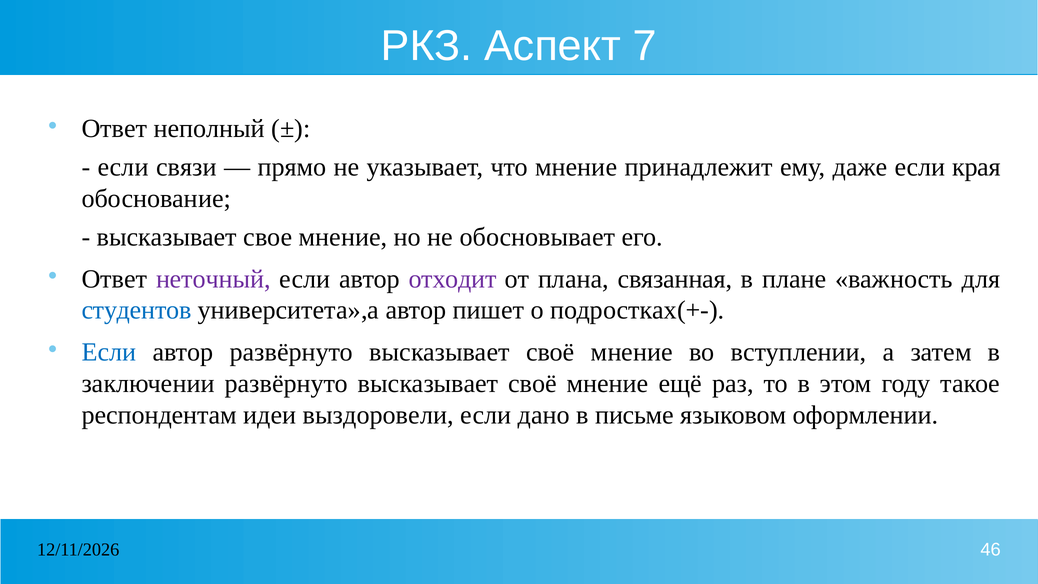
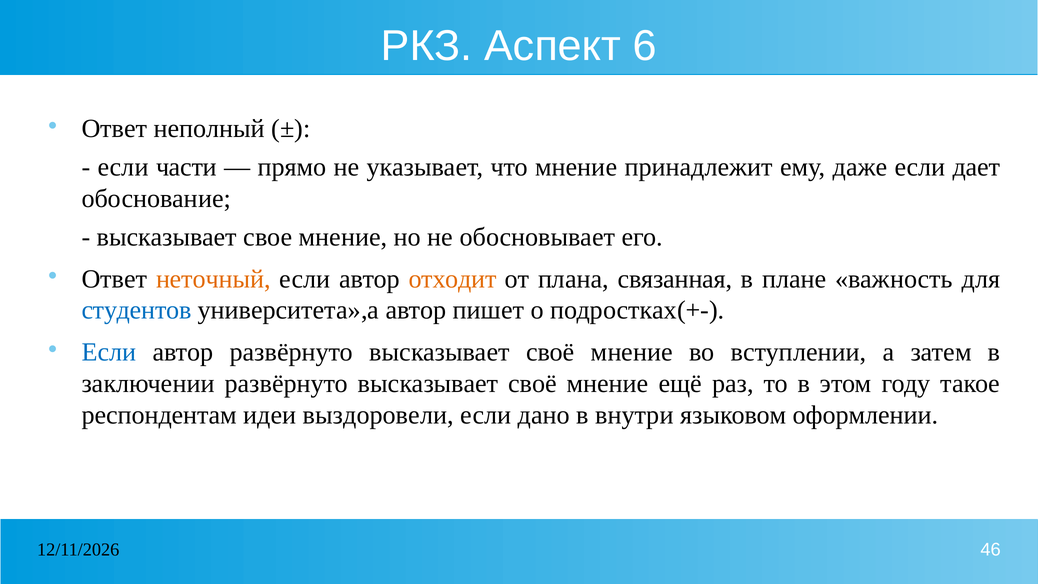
7: 7 -> 6 (645, 46)
связи: связи -> части (186, 167)
края: края -> дает (976, 167)
неточный colour: purple -> orange (213, 279)
отходит colour: purple -> orange (453, 279)
письме: письме -> внутри (634, 415)
